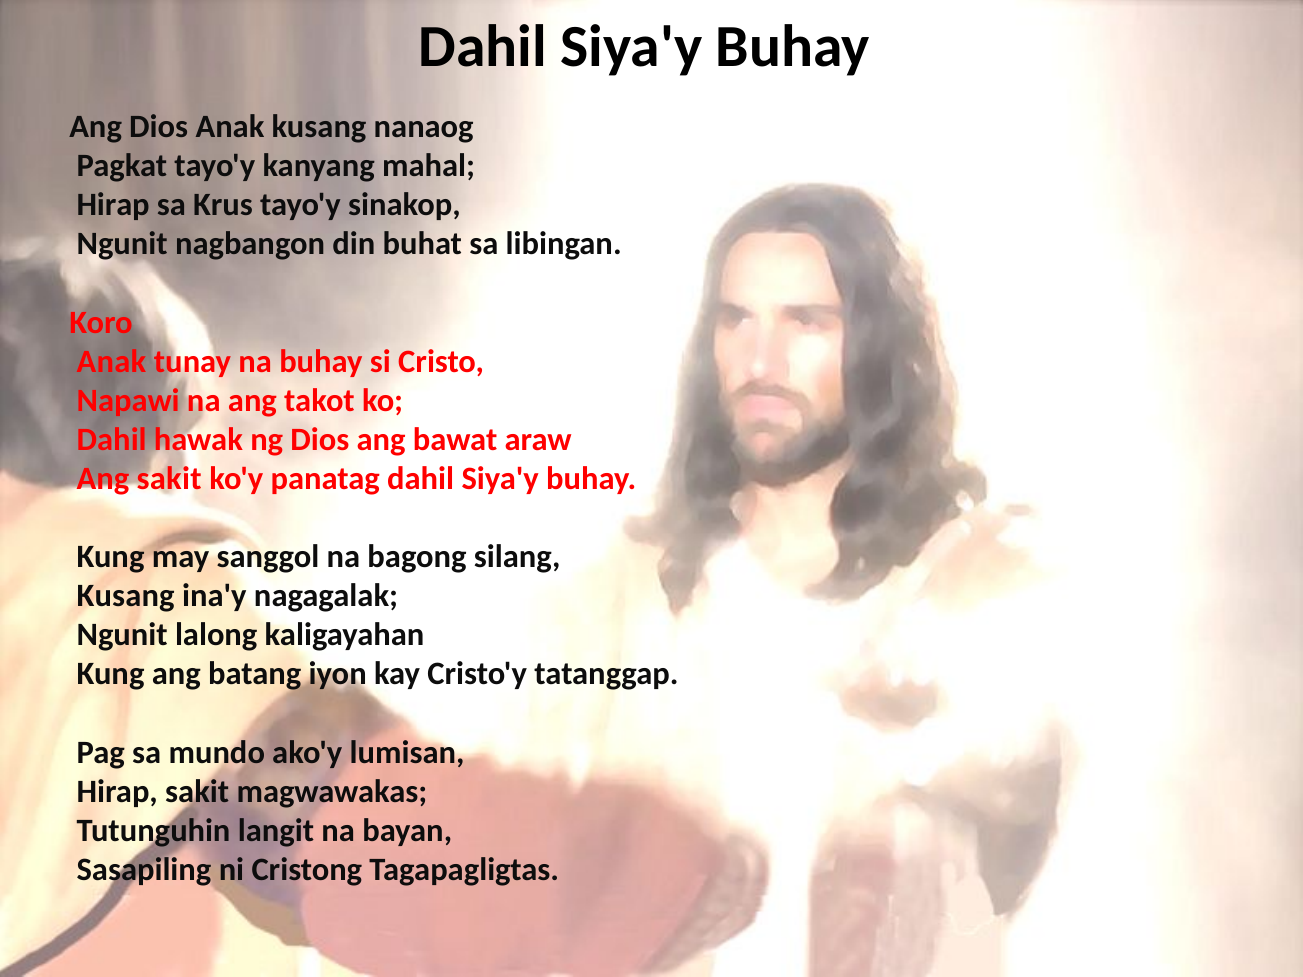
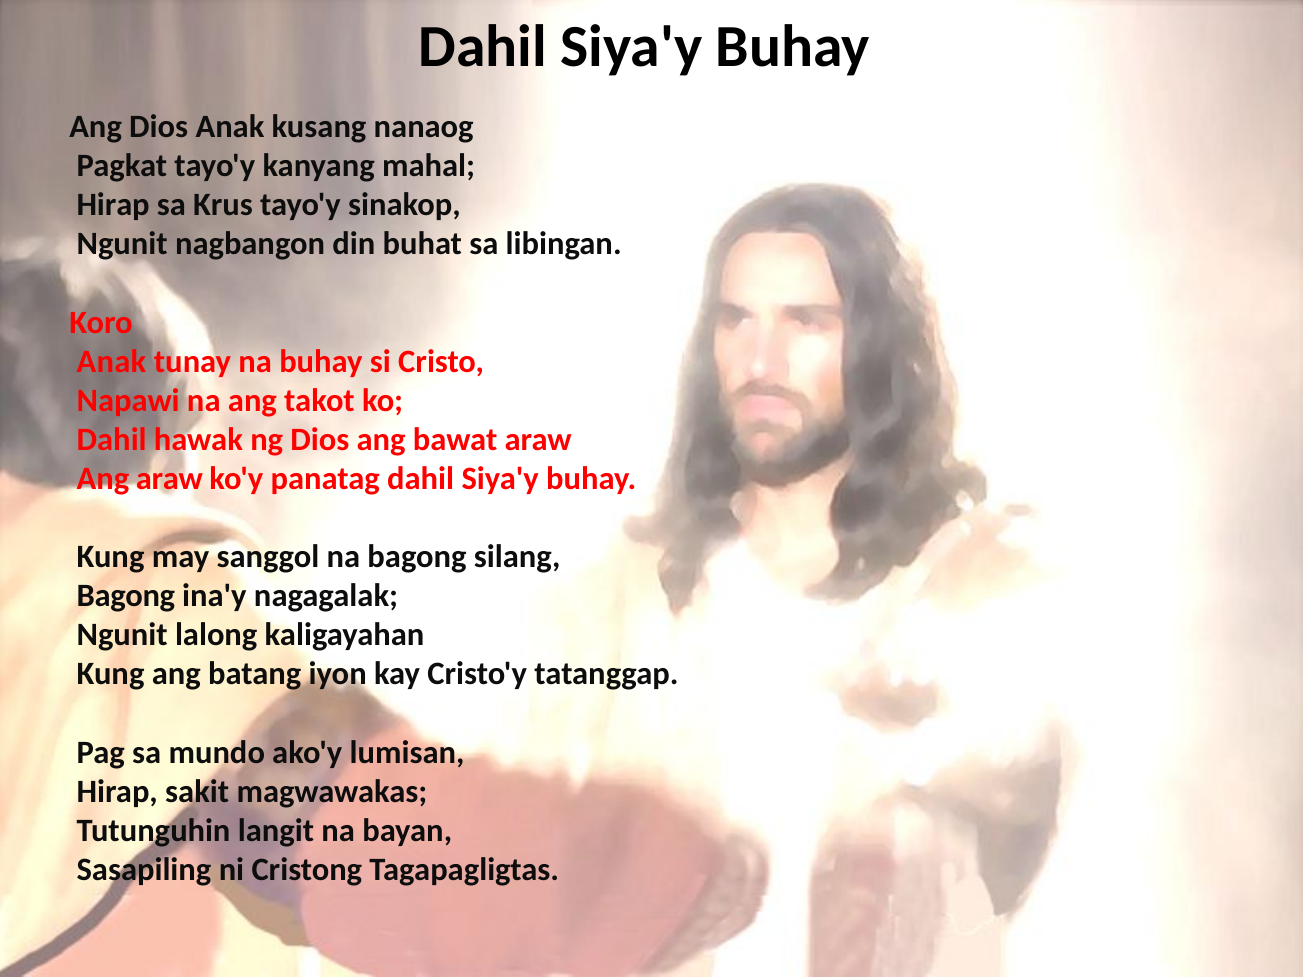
Ang sakit: sakit -> araw (169, 479)
Kusang: Kusang -> Bagong (126, 596)
